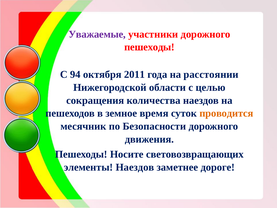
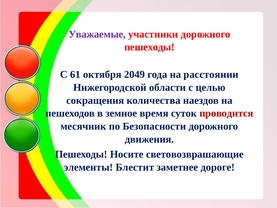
94: 94 -> 61 (75, 74)
2011: 2011 -> 2049 (134, 74)
проводится colour: orange -> red (226, 113)
световозвращающих: световозвращающих -> световозврашающие (195, 154)
элементы Наездов: Наездов -> Блестит (135, 167)
